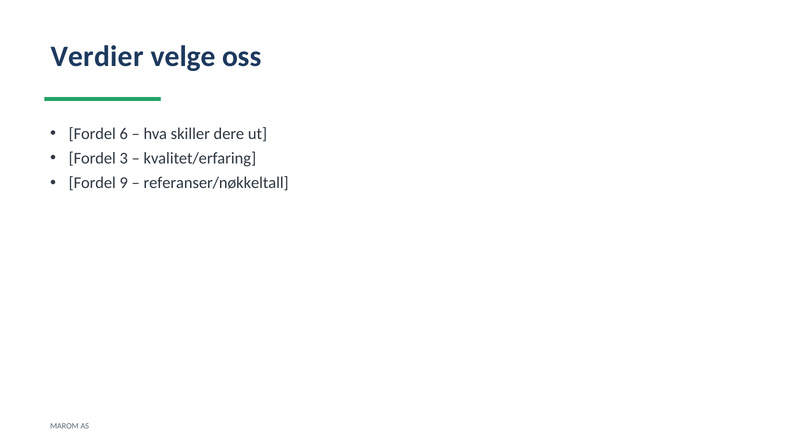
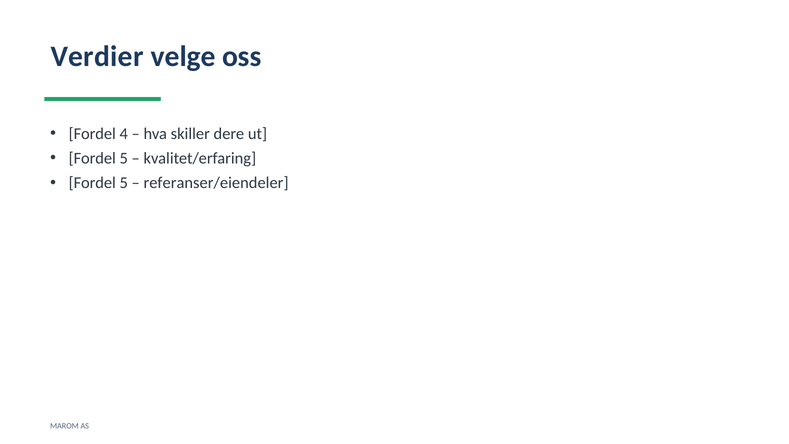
6: 6 -> 4 (124, 134)
3: 3 -> 5 (124, 158)
9: 9 -> 5 (124, 183)
referanser/nøkkeltall: referanser/nøkkeltall -> referanser/eiendeler (216, 183)
